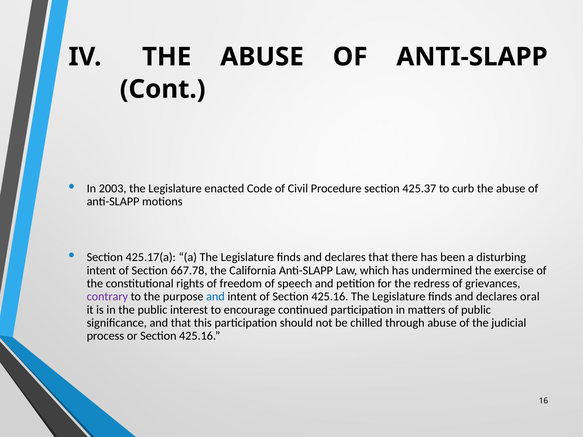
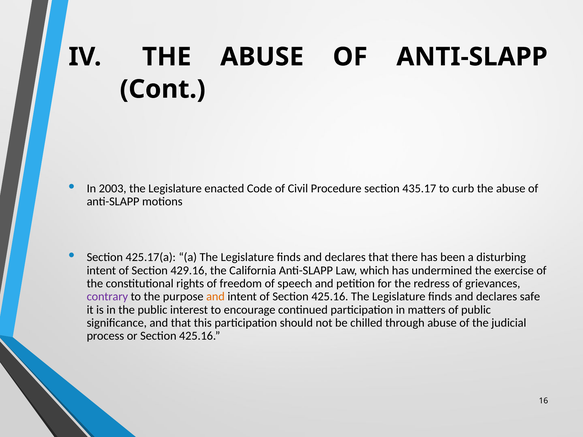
425.37: 425.37 -> 435.17 (419, 189)
667.78: 667.78 -> 429.16 (189, 270)
and colour: blue -> orange (215, 297)
oral: oral -> safe (530, 297)
